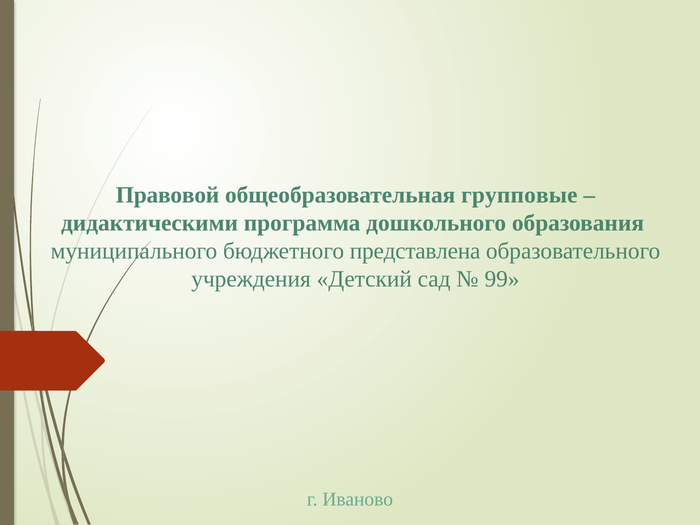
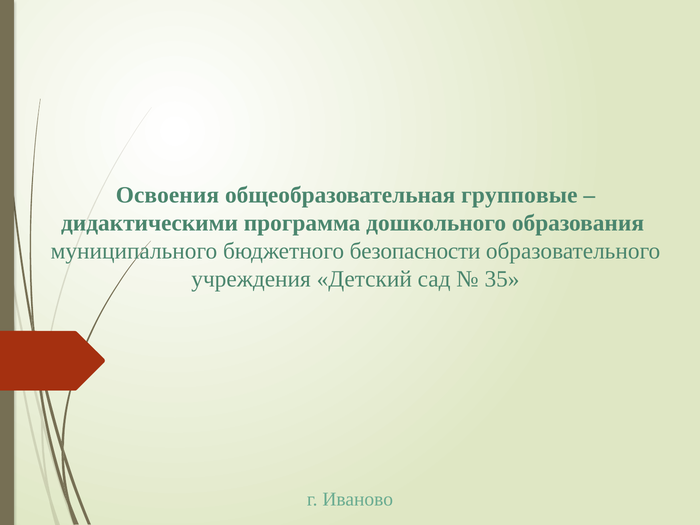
Правовой: Правовой -> Освоения (167, 195)
представлена: представлена -> безопасности (415, 251)
99: 99 -> 35 (502, 279)
